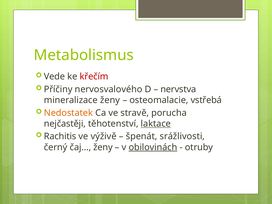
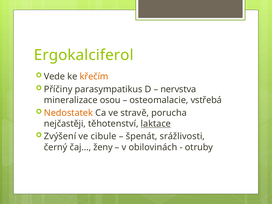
Metabolismus: Metabolismus -> Ergokalciferol (84, 55)
křečím colour: red -> orange (94, 77)
nervosvalového: nervosvalového -> parasympatikus (109, 89)
mineralizace ženy: ženy -> osou (110, 100)
Rachitis: Rachitis -> Zvýšení (60, 136)
výživě: výživě -> cibule (104, 136)
obilovinách underline: present -> none (153, 147)
